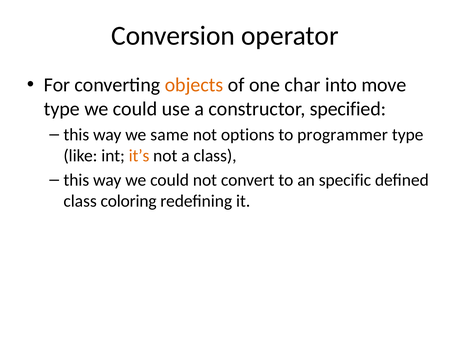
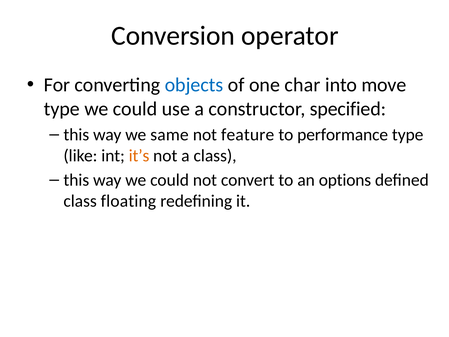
objects colour: orange -> blue (194, 85)
options: options -> feature (248, 135)
programmer: programmer -> performance (343, 135)
specific: specific -> options (345, 180)
coloring: coloring -> floating (128, 201)
